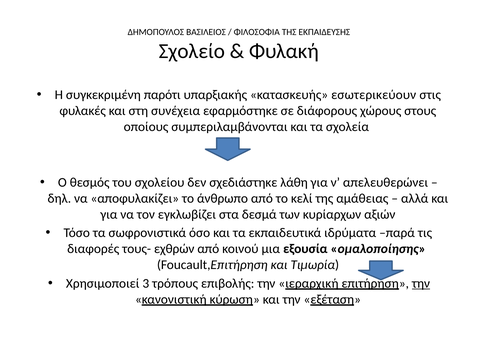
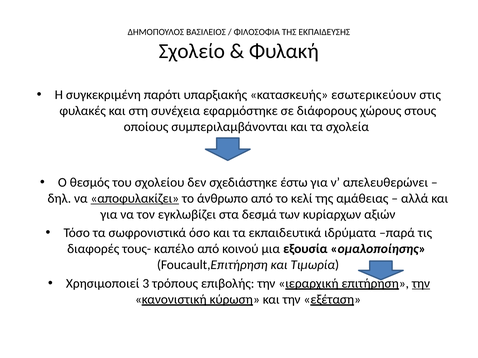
λάθη: λάθη -> έστω (294, 183)
αποφυλακίζει underline: none -> present (135, 199)
εχθρών: εχθρών -> καπέλο (174, 249)
